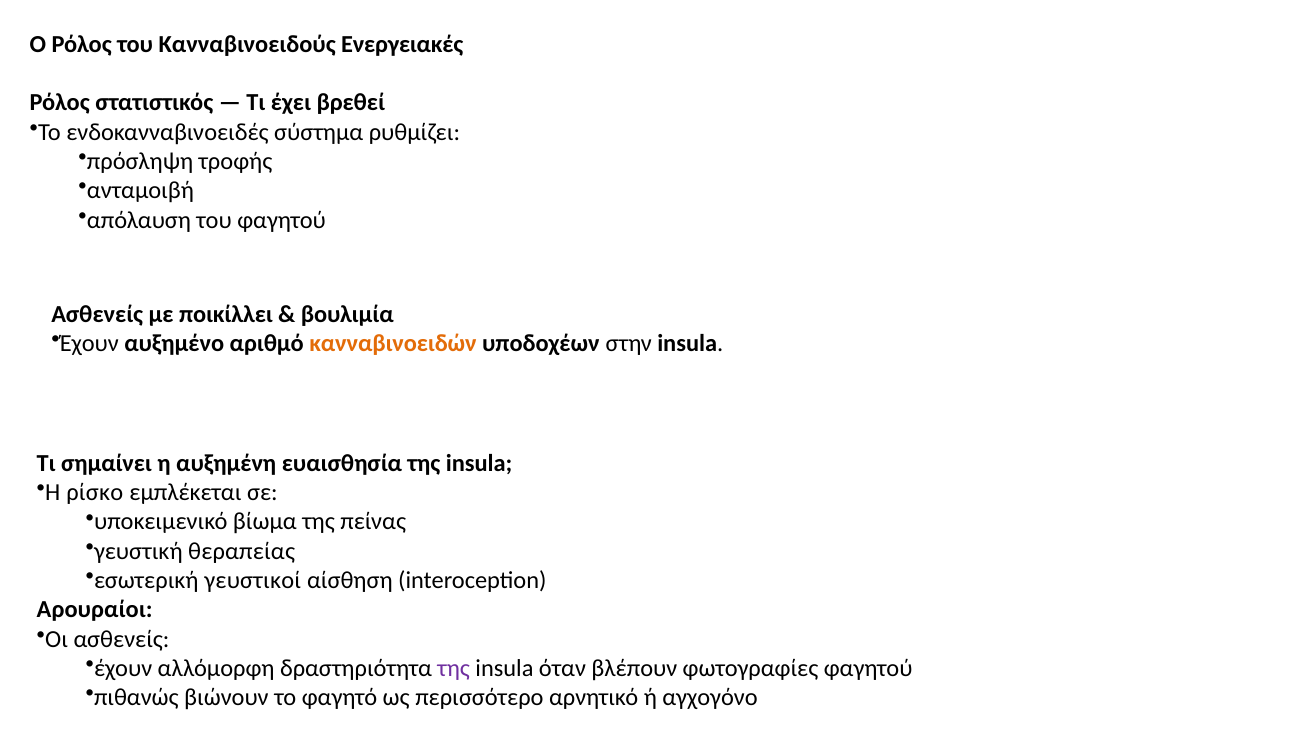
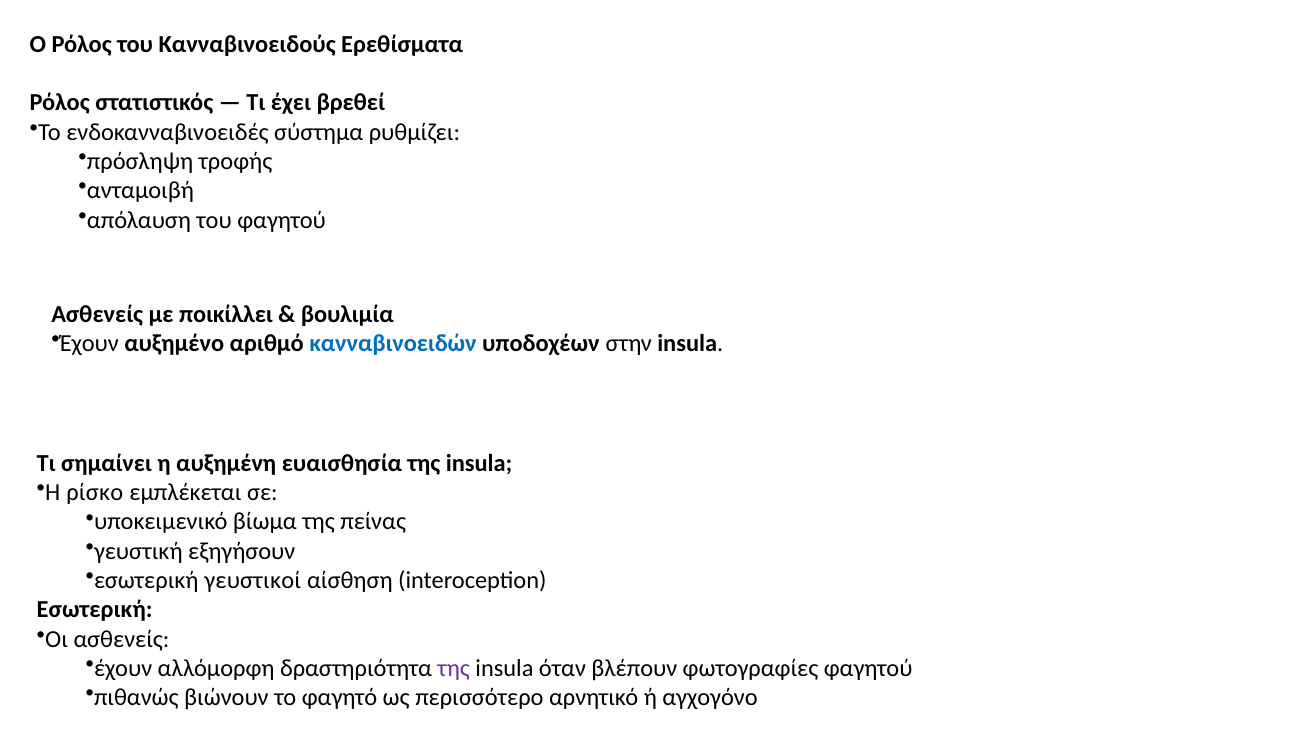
Ενεργειακές: Ενεργειακές -> Ερεθίσματα (402, 44)
κανναβινοειδών colour: orange -> blue (393, 343)
θεραπείας: θεραπείας -> εξηγήσουν (242, 552)
Αρουραίοι: Αρουραίοι -> Εσωτερική (95, 610)
